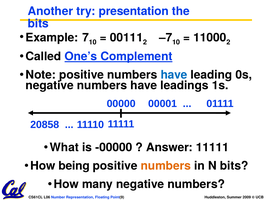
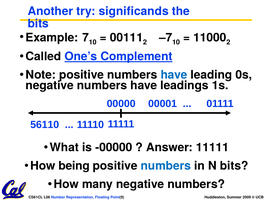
presentation: presentation -> significands (134, 11)
20858: 20858 -> 56110 (45, 125)
numbers colour: orange -> blue (166, 166)
